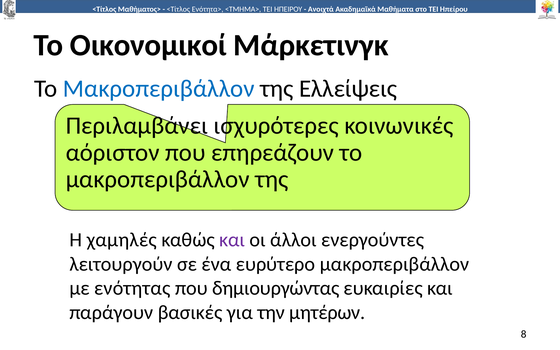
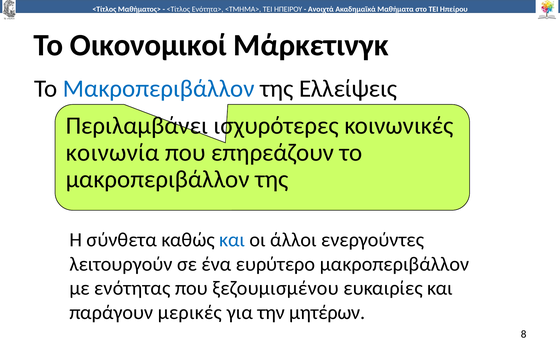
αόριστον: αόριστον -> κοινωνία (113, 153)
χαμηλές: χαμηλές -> σύνθετα (122, 240)
και colour: purple -> blue (232, 240)
δημιουργώντας: δημιουργώντας -> ξεζουμισμένου (276, 288)
βασικές: βασικές -> μερικές (190, 313)
